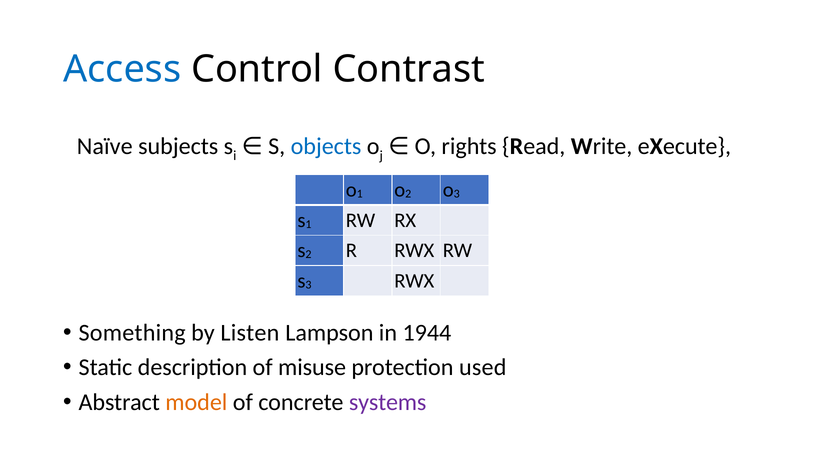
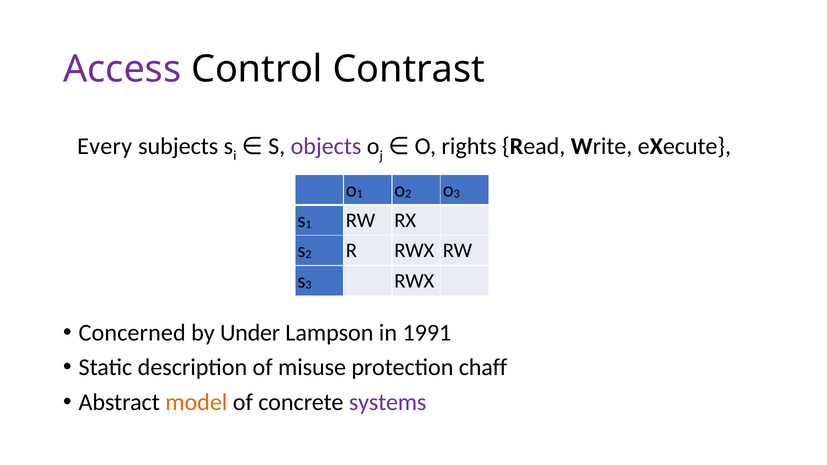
Access colour: blue -> purple (122, 69)
Naïve: Naïve -> Every (105, 146)
objects colour: blue -> purple (326, 146)
Something: Something -> Concerned (132, 333)
Listen: Listen -> Under (250, 333)
1944: 1944 -> 1991 (427, 333)
used: used -> chaff (483, 368)
